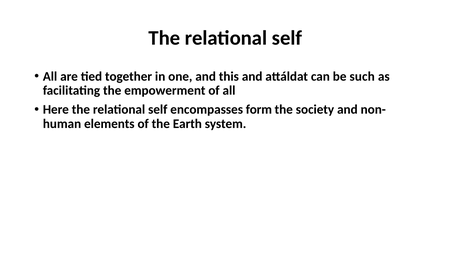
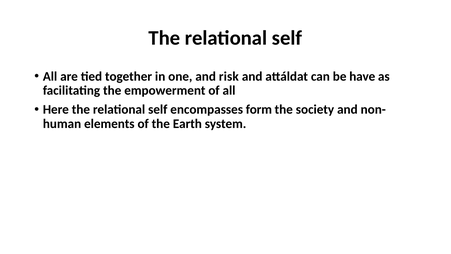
this: this -> risk (229, 76)
such: such -> have (362, 76)
